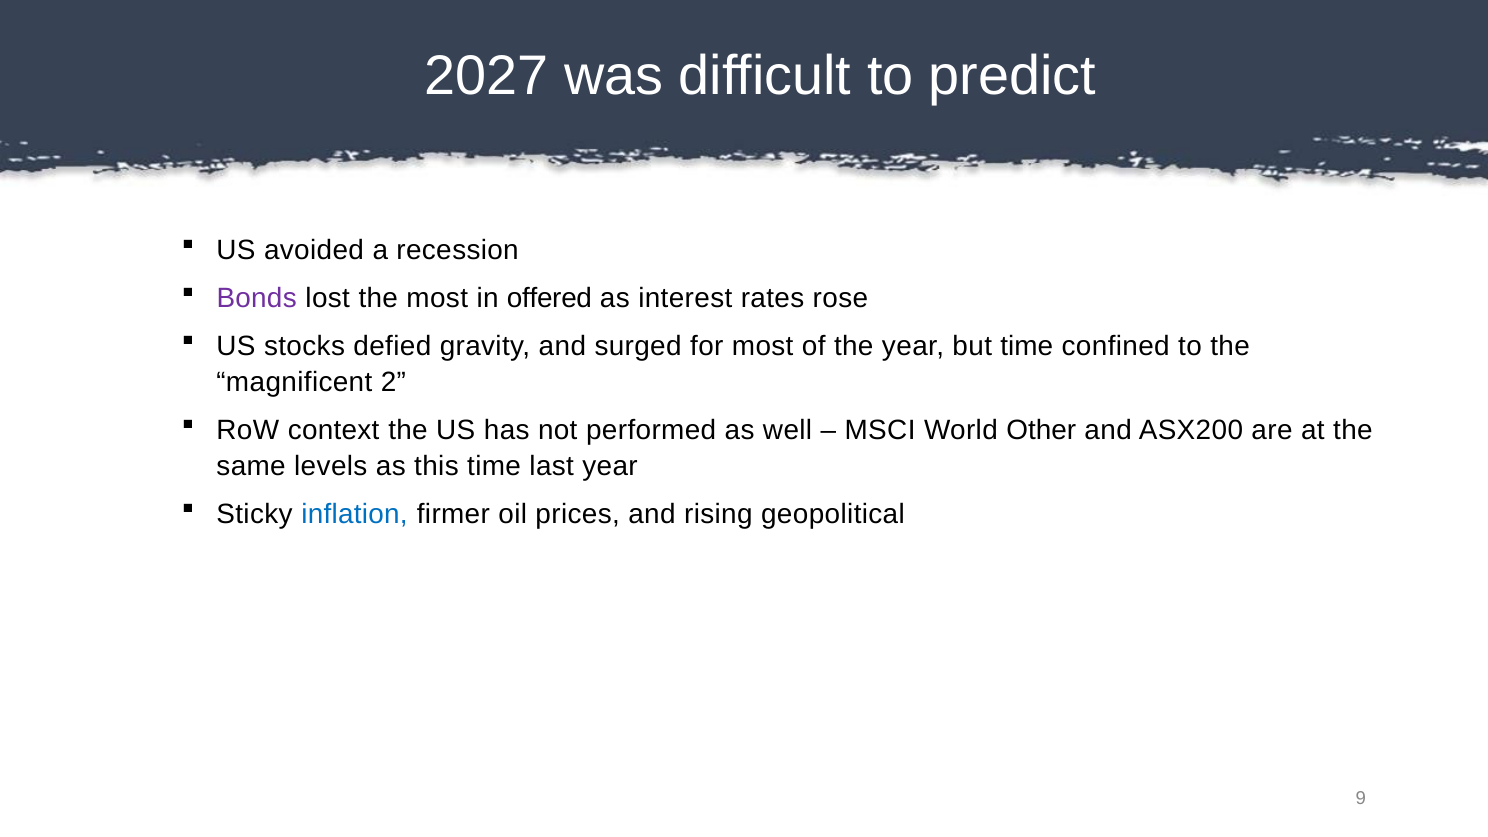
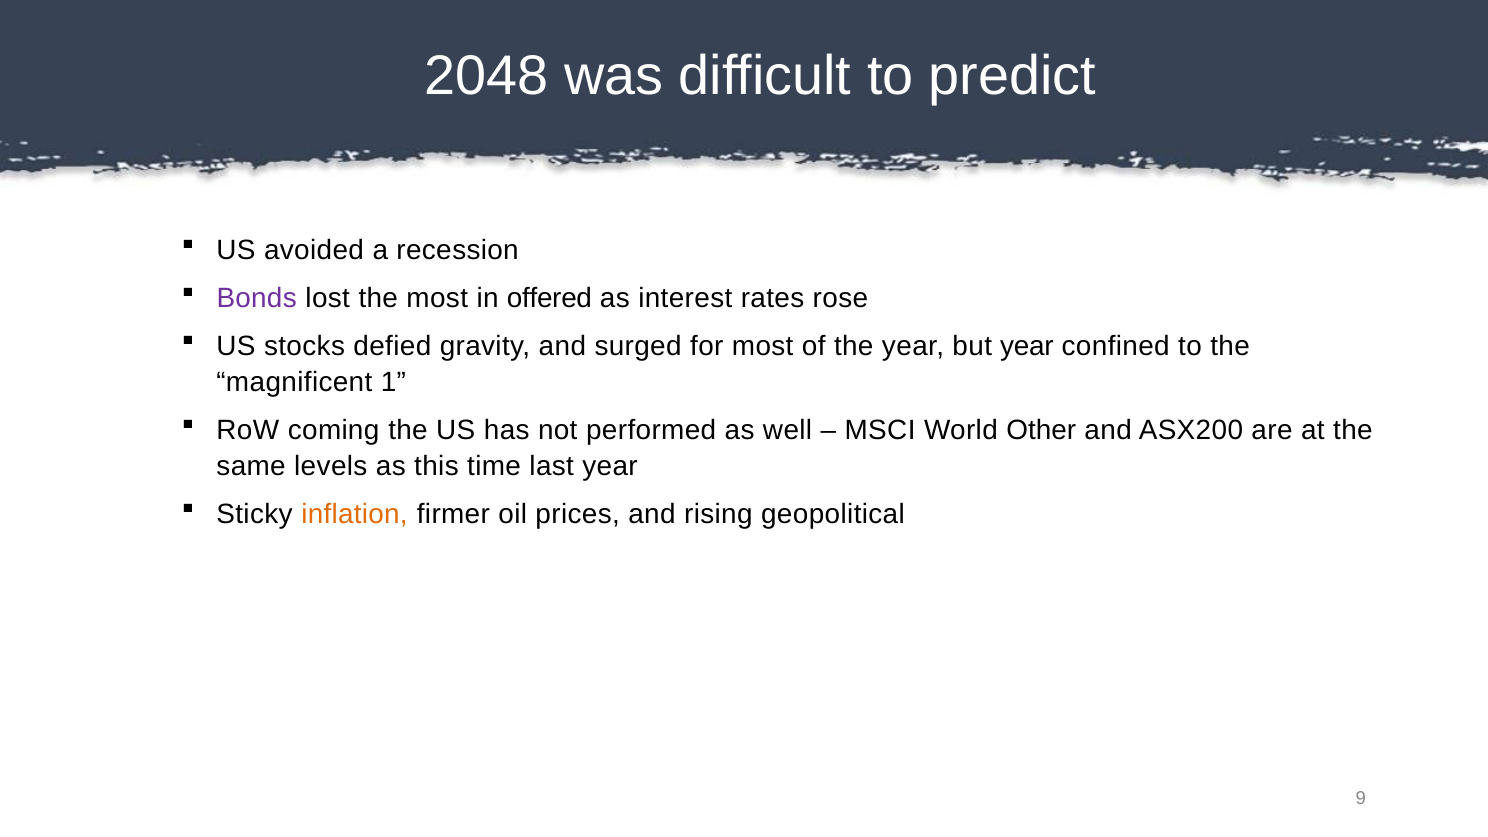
2027: 2027 -> 2048 (487, 76)
but time: time -> year (1027, 346)
2: 2 -> 1 (393, 382)
context: context -> coming (334, 430)
inflation colour: blue -> orange (355, 514)
